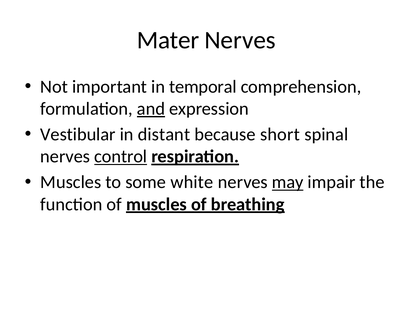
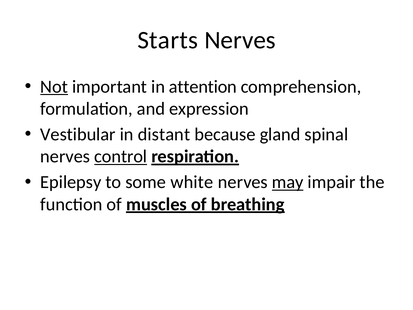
Mater: Mater -> Starts (168, 40)
Not underline: none -> present (54, 87)
temporal: temporal -> attention (203, 87)
and underline: present -> none (151, 109)
short: short -> gland (280, 134)
Muscles: Muscles -> Epilepsy (71, 182)
